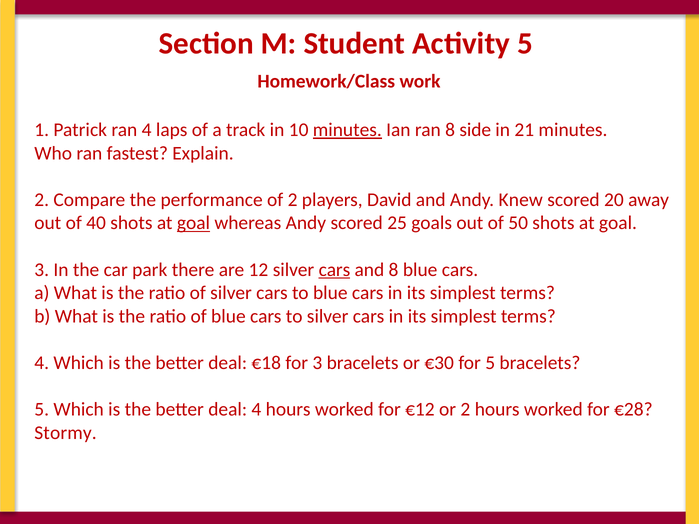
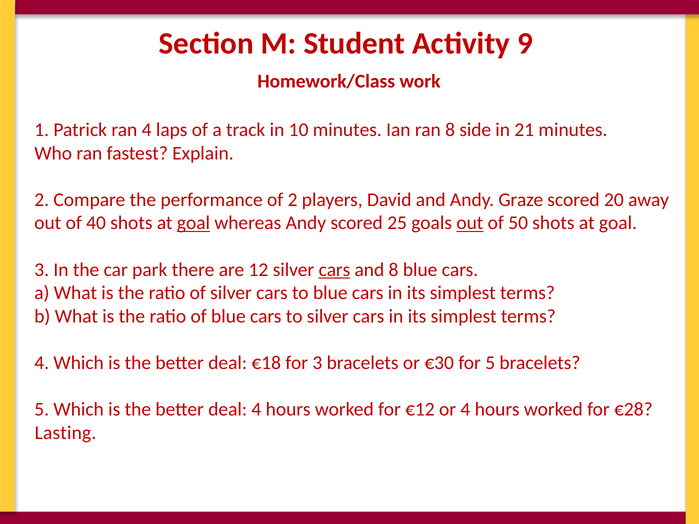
Activity 5: 5 -> 9 (525, 44)
minutes underline: present -> none (347, 130)
Knew: Knew -> Graze (521, 200)
out underline: none -> present (470, 223)
or 2: 2 -> 4 (465, 410)
Stormy: Stormy -> Lasting (66, 433)
